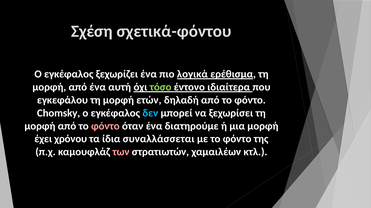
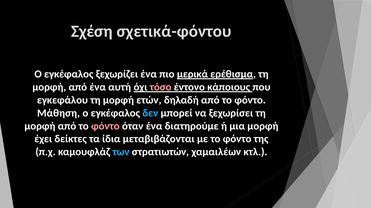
λογικά: λογικά -> μερικά (192, 74)
τόσο colour: light green -> pink (161, 87)
ιδιαίτερα: ιδιαίτερα -> κάποιους (229, 87)
Chomsky: Chomsky -> Μάθηση (59, 113)
χρόνου: χρόνου -> δείκτες (71, 139)
συναλλάσσεται: συναλλάσσεται -> μεταβιβάζονται (159, 139)
των colour: pink -> light blue (121, 152)
